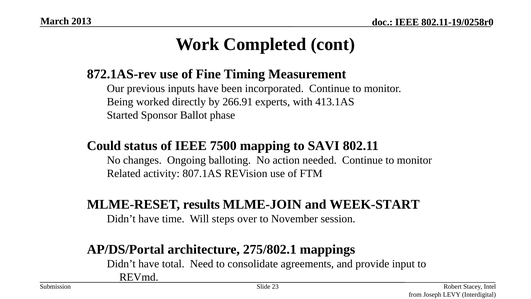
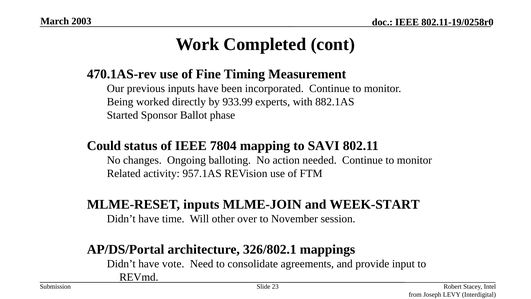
2013: 2013 -> 2003 (81, 21)
872.1AS-rev: 872.1AS-rev -> 470.1AS-rev (122, 74)
266.91: 266.91 -> 933.99 (238, 102)
413.1AS: 413.1AS -> 882.1AS (335, 102)
7500: 7500 -> 7804 (223, 146)
807.1AS: 807.1AS -> 957.1AS (202, 173)
MLME-RESET results: results -> inputs (201, 204)
steps: steps -> other (223, 219)
275/802.1: 275/802.1 -> 326/802.1 (270, 249)
total: total -> vote (173, 264)
